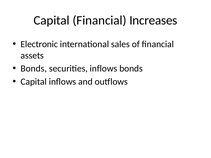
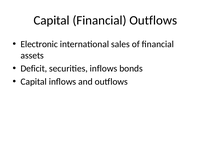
Financial Increases: Increases -> Outflows (153, 20)
Bonds: Bonds -> Deficit (34, 69)
